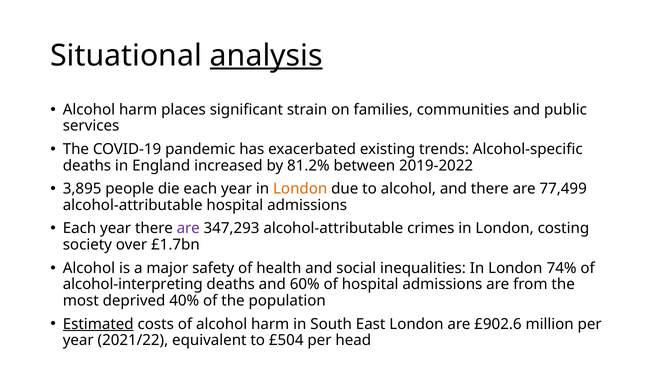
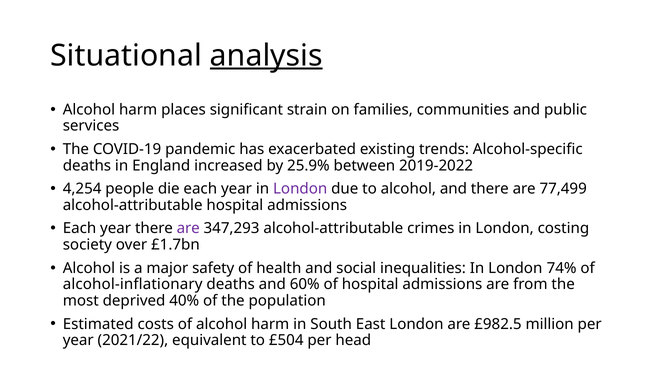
81.2%: 81.2% -> 25.9% (308, 165)
3,895: 3,895 -> 4,254 (82, 189)
London colour: orange -> purple (300, 189)
alcohol-interpreting: alcohol-interpreting -> alcohol-inflationary (133, 284)
Estimated underline: present -> none (98, 324)
£902.6: £902.6 -> £982.5 (498, 324)
